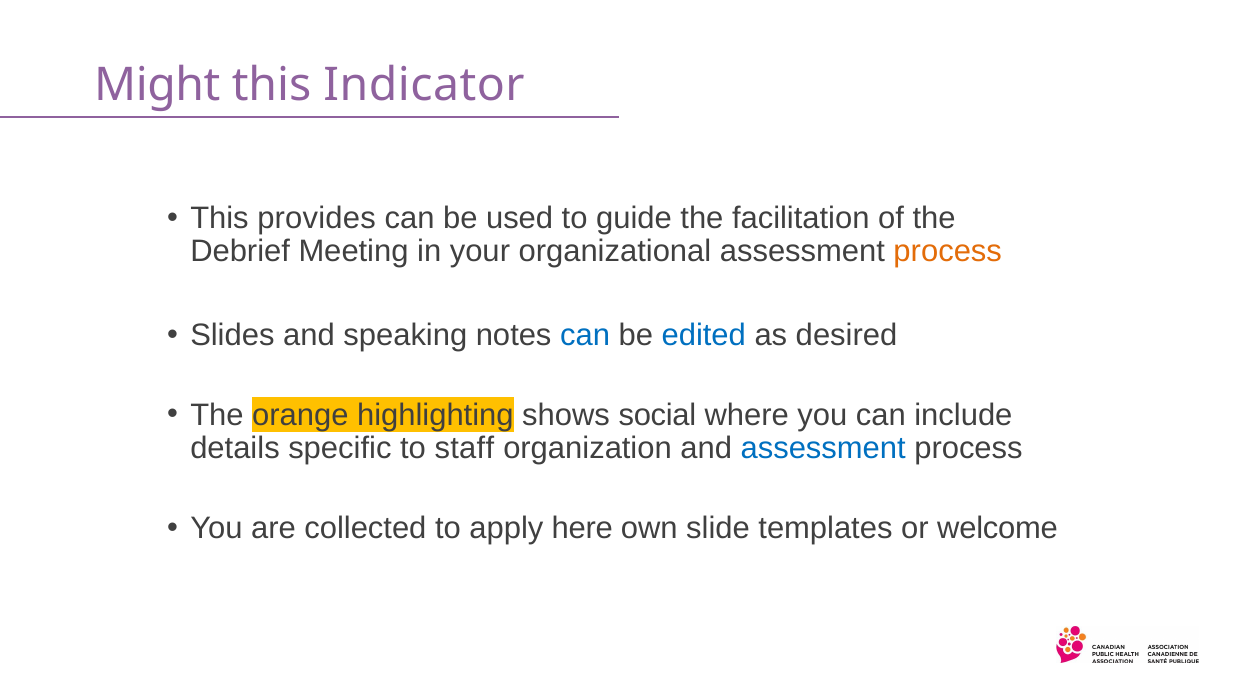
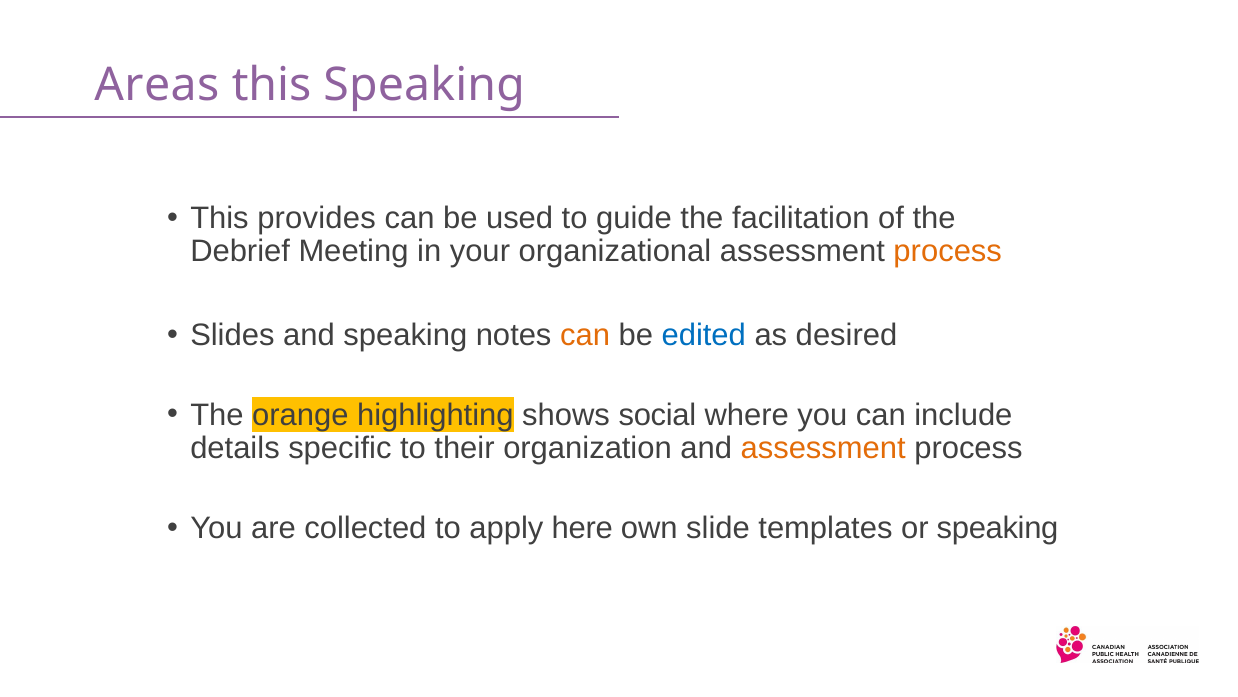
Might: Might -> Areas (157, 85)
this Indicator: Indicator -> Speaking (424, 85)
can colour: blue -> orange (585, 335)
staff: staff -> their (465, 448)
assessment colour: blue -> orange (823, 448)
or welcome: welcome -> speaking (998, 528)
